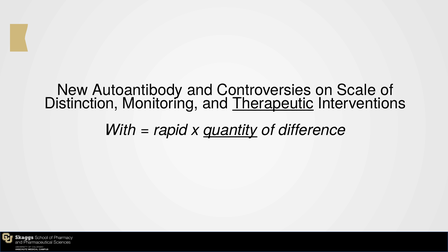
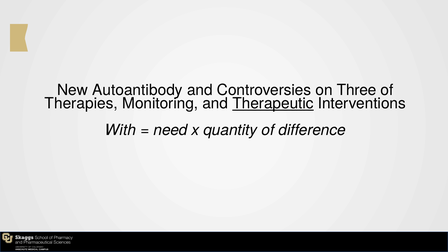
Scale: Scale -> Three (357, 90)
Distinction: Distinction -> Therapies (81, 104)
rapid: rapid -> need (171, 130)
quantity underline: present -> none (230, 130)
